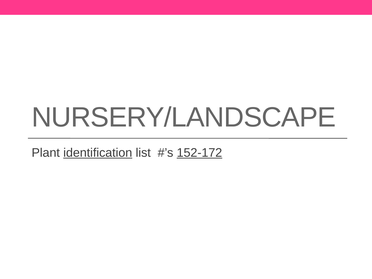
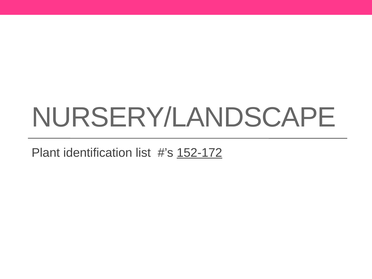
identification underline: present -> none (98, 153)
